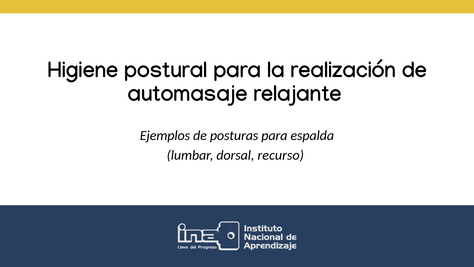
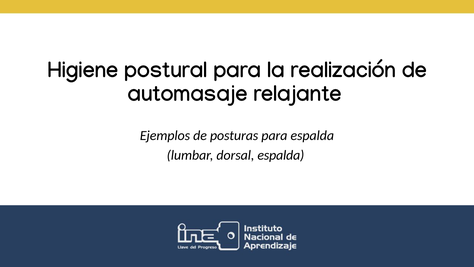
dorsal recurso: recurso -> espalda (281, 155)
